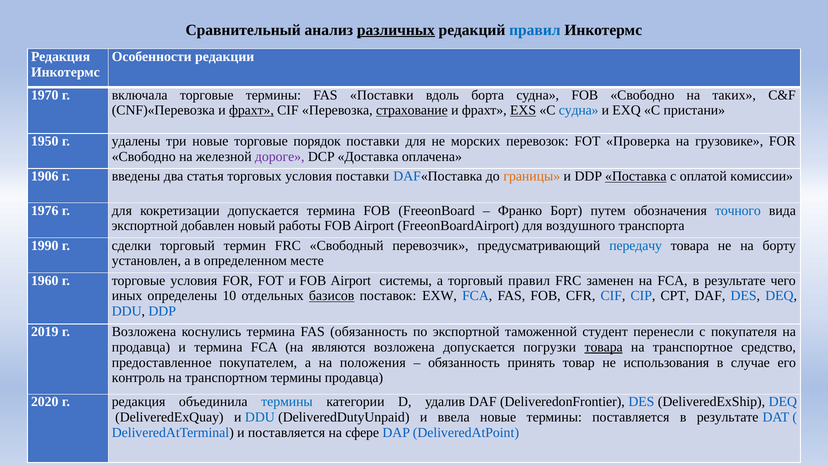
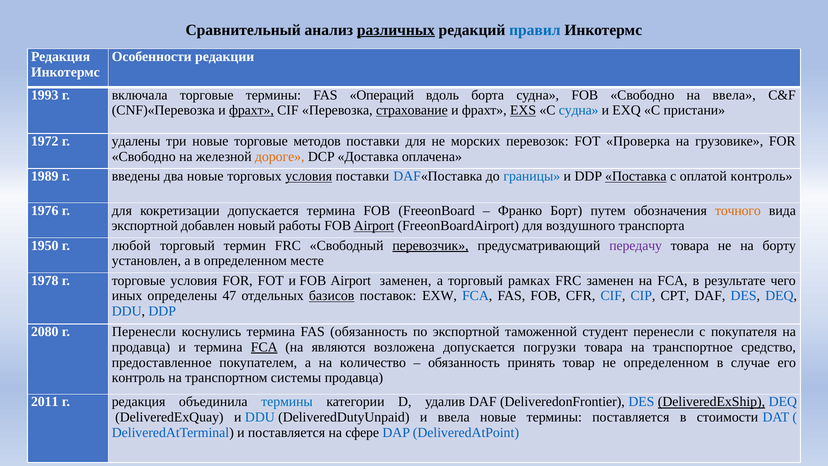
1970: 1970 -> 1993 (45, 95)
FAS Поставки: Поставки -> Операций (382, 95)
на таких: таких -> ввела (734, 95)
1950: 1950 -> 1972 (45, 141)
порядок: порядок -> методов (317, 141)
дороге colour: purple -> orange (280, 157)
1906: 1906 -> 1989 (45, 176)
два статья: статья -> новые (205, 176)
условия underline: none -> present (309, 176)
границы colour: orange -> blue (532, 176)
оплатой комиссии: комиссии -> контроль (762, 176)
точного colour: blue -> orange (738, 210)
Airport underline: none -> present (374, 226)
1990: 1990 -> 1950 (45, 245)
сделки: сделки -> любой (131, 245)
перевозчик underline: none -> present (430, 245)
передачу colour: blue -> purple (636, 245)
1960: 1960 -> 1978 (45, 280)
Airport системы: системы -> заменен (406, 280)
торговый правил: правил -> рамках (529, 280)
10: 10 -> 47 (229, 296)
2019: 2019 -> 2080 (45, 332)
г Возложена: Возложена -> Перенесли (144, 332)
FCA underline: none -> present (264, 347)
товара underline: present -> none (604, 347)
положения: положения -> количество (373, 362)
не использования: использования -> определенном (666, 362)
транспортном термины: термины -> системы (296, 378)
2020: 2020 -> 2011 (45, 402)
DeliveredExShip underline: none -> present (711, 402)
поставляется в результате: результате -> стоимости (728, 417)
